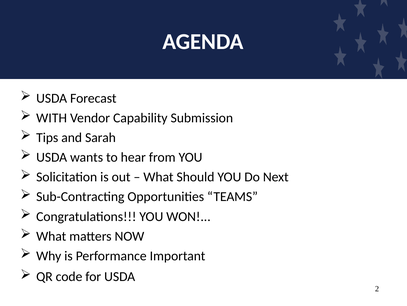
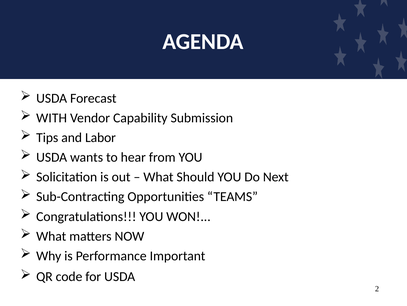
Sarah: Sarah -> Labor (101, 137)
